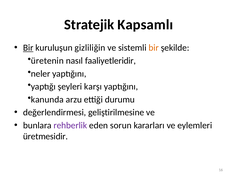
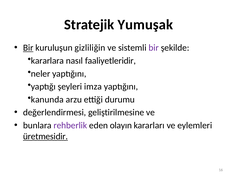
Kapsamlı: Kapsamlı -> Yumuşak (145, 25)
bir colour: orange -> purple (154, 48)
üretenin: üretenin -> kararlara (47, 61)
karşı: karşı -> imza (93, 86)
sorun: sorun -> olayın (121, 125)
üretmesidir underline: none -> present (45, 136)
